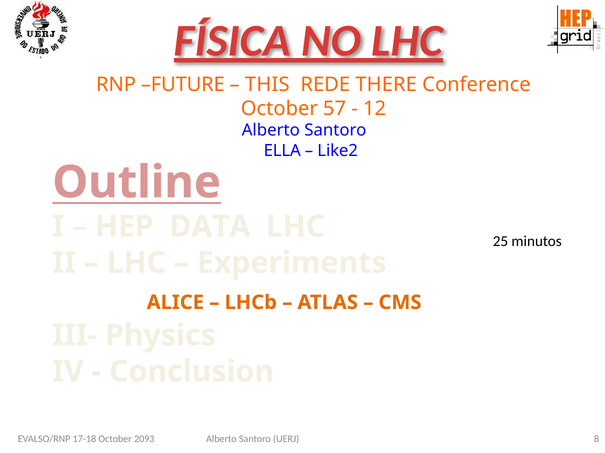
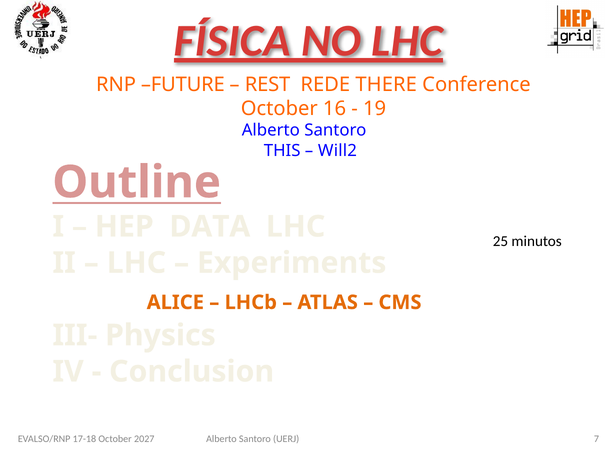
THIS: THIS -> REST (268, 85)
57: 57 -> 16 (335, 109)
12: 12 -> 19 (375, 109)
ELLA: ELLA -> THIS (282, 151)
Like2: Like2 -> Will2 (337, 151)
8: 8 -> 7 (596, 440)
2093: 2093 -> 2027 (144, 440)
